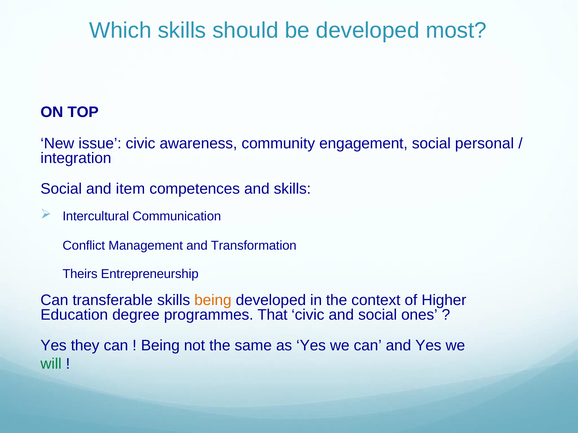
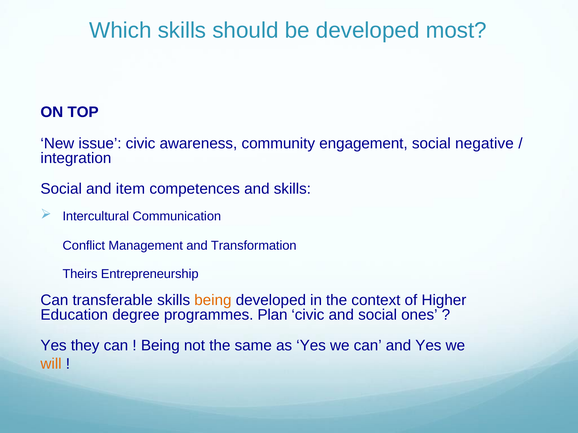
personal: personal -> negative (484, 144)
That: That -> Plan (272, 315)
will colour: green -> orange (51, 364)
